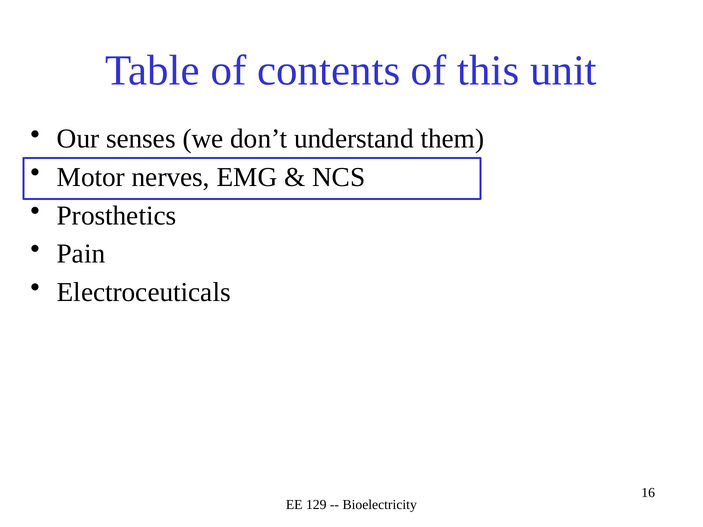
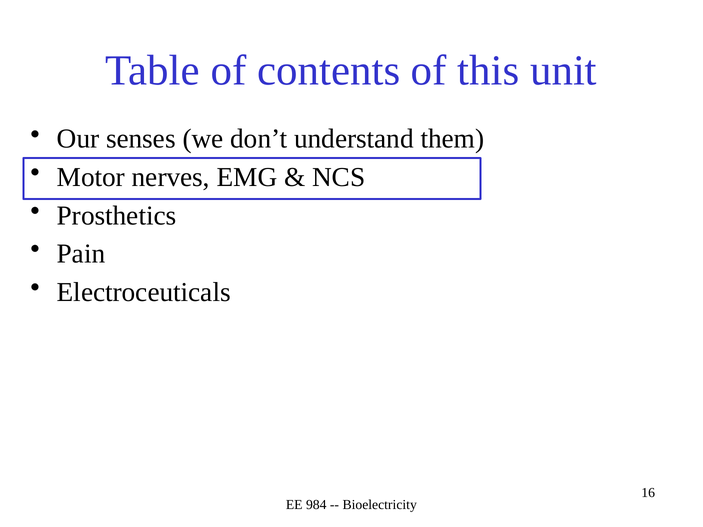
129: 129 -> 984 (316, 505)
